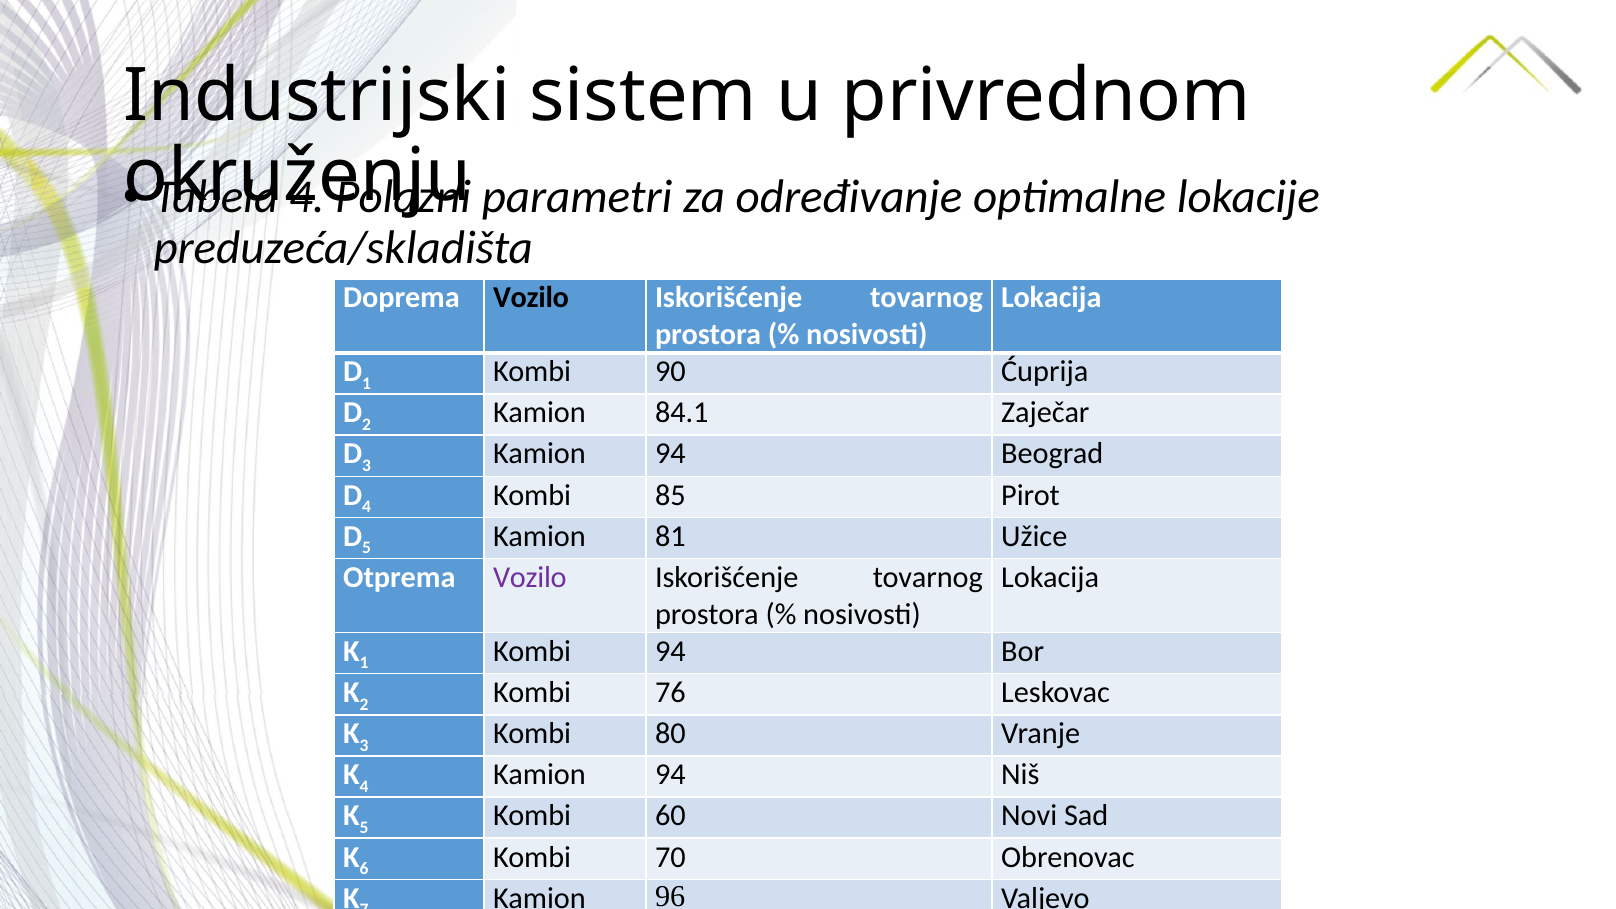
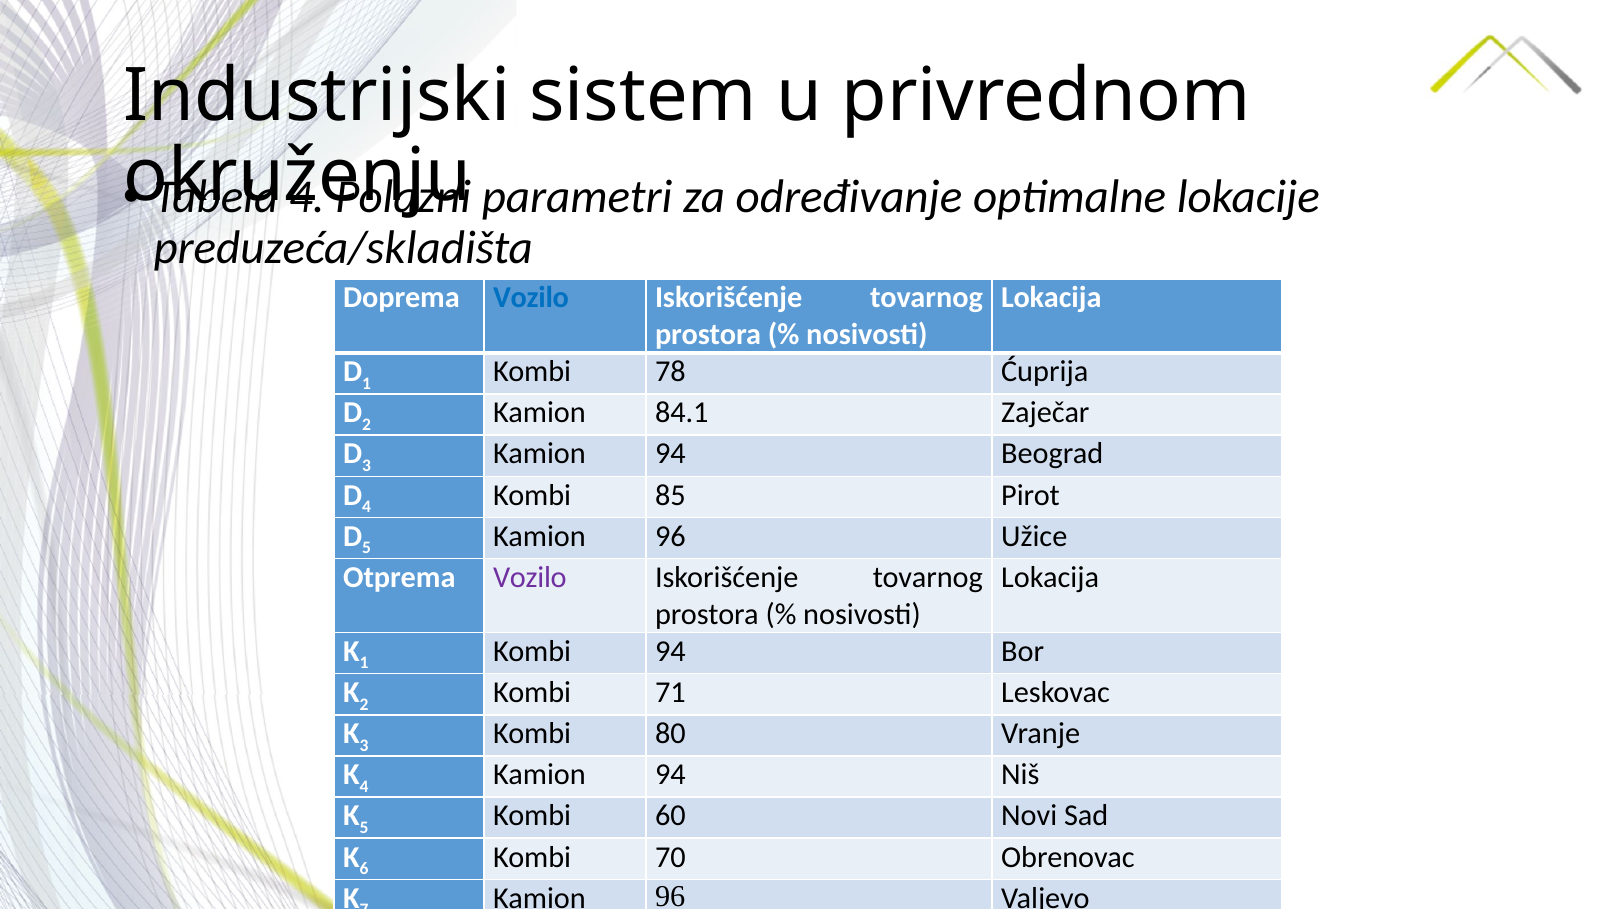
Vozilo colour: black -> blue (531, 298)
90: 90 -> 78 (670, 372)
81: 81 -> 96 (670, 536)
76: 76 -> 71 (670, 693)
